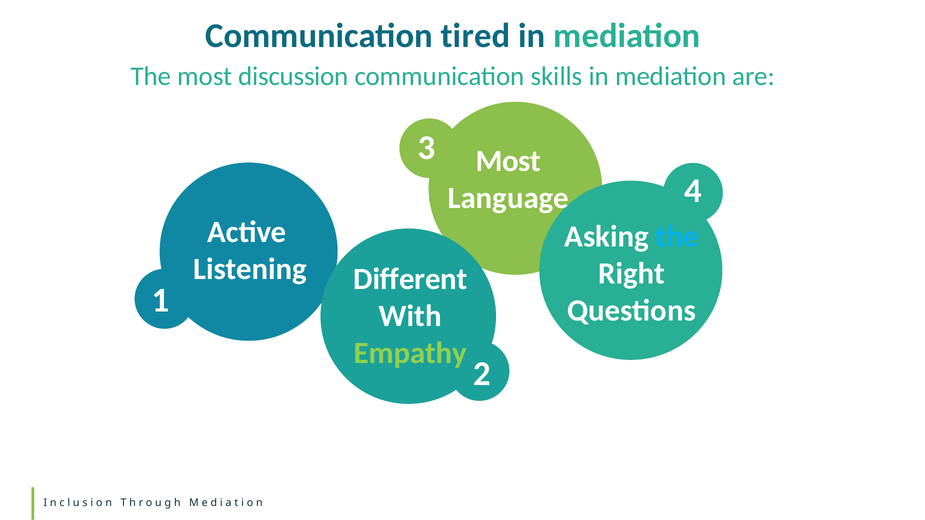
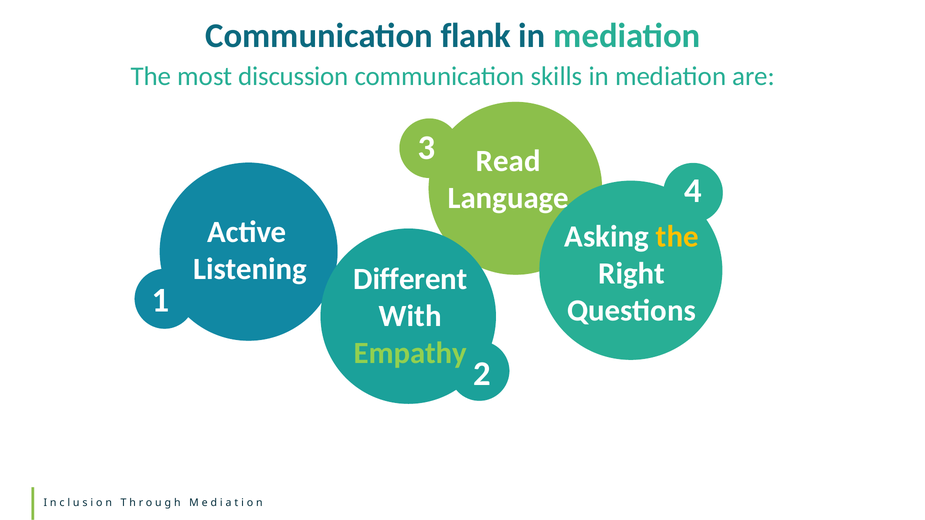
tired: tired -> flank (476, 36)
Most: Most -> Read (508, 161)
the colour: light blue -> yellow (677, 237)
